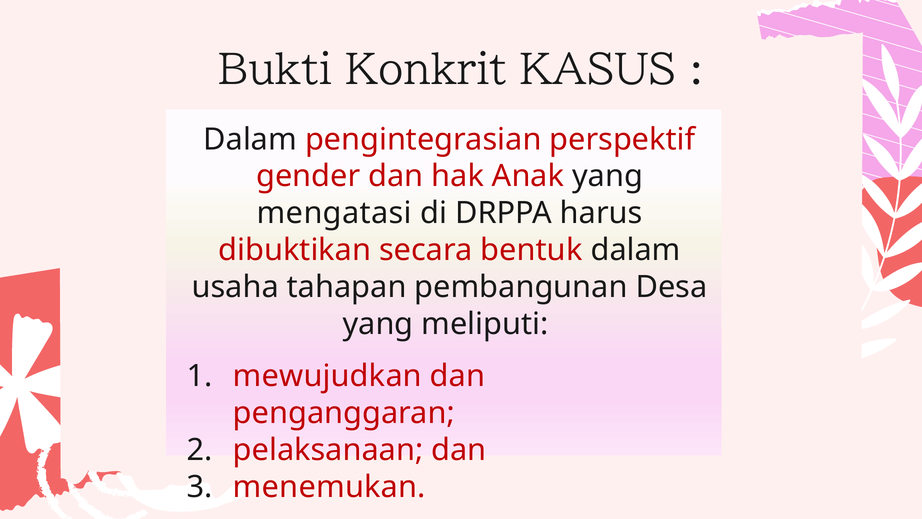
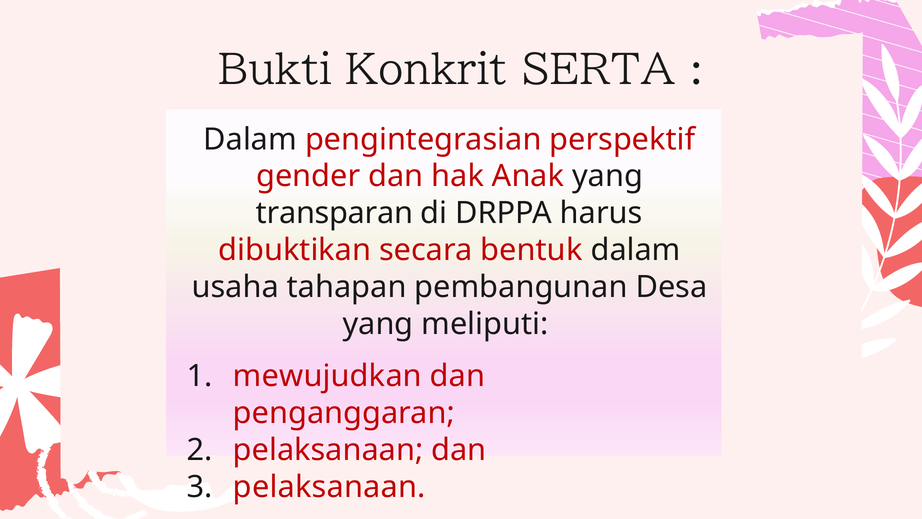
KASUS: KASUS -> SERTA (598, 71)
mengatasi: mengatasi -> transparan (335, 213)
menemukan: menemukan -> pelaksanaan (329, 487)
